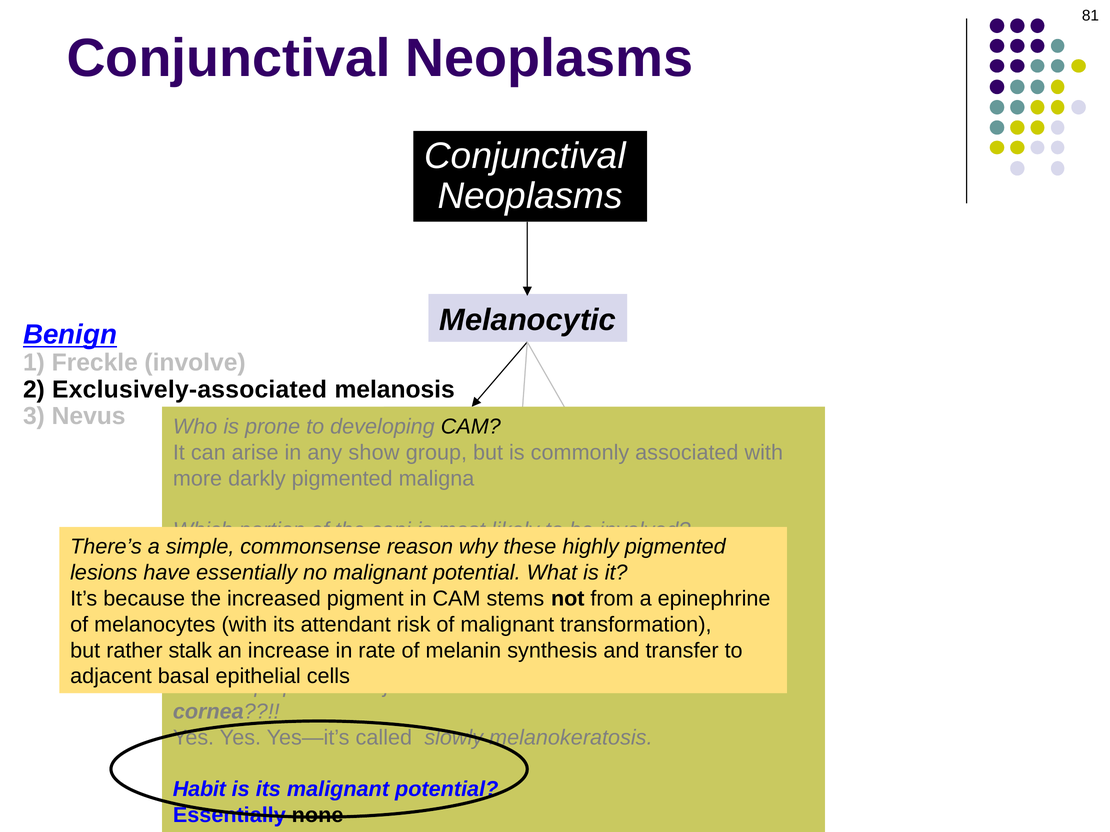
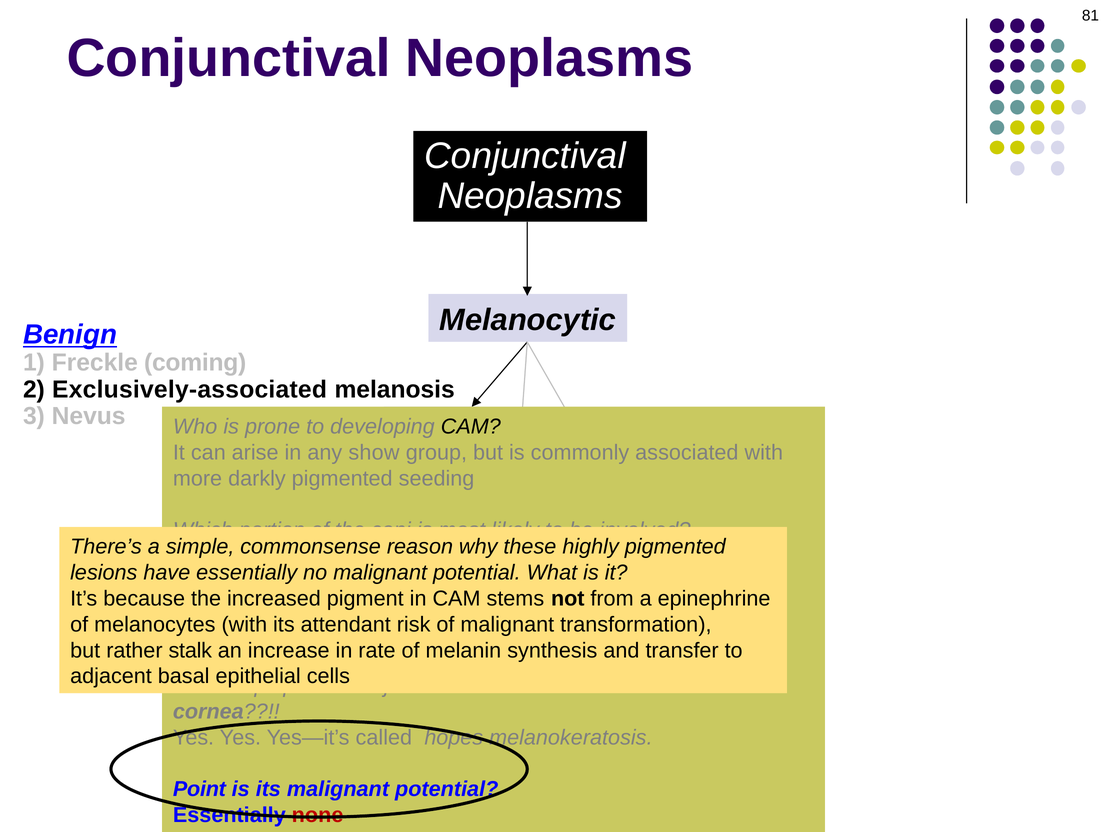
involve: involve -> coming (195, 363)
maligna: maligna -> seeding (437, 479)
slowly: slowly -> hopes (454, 738)
Habit: Habit -> Point (199, 790)
none colour: black -> red (318, 816)
